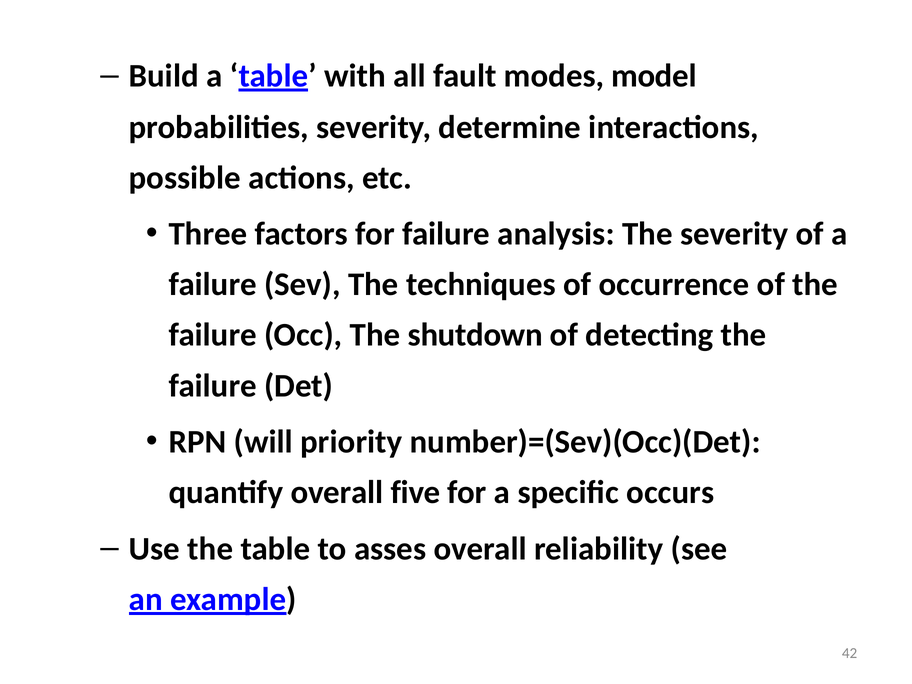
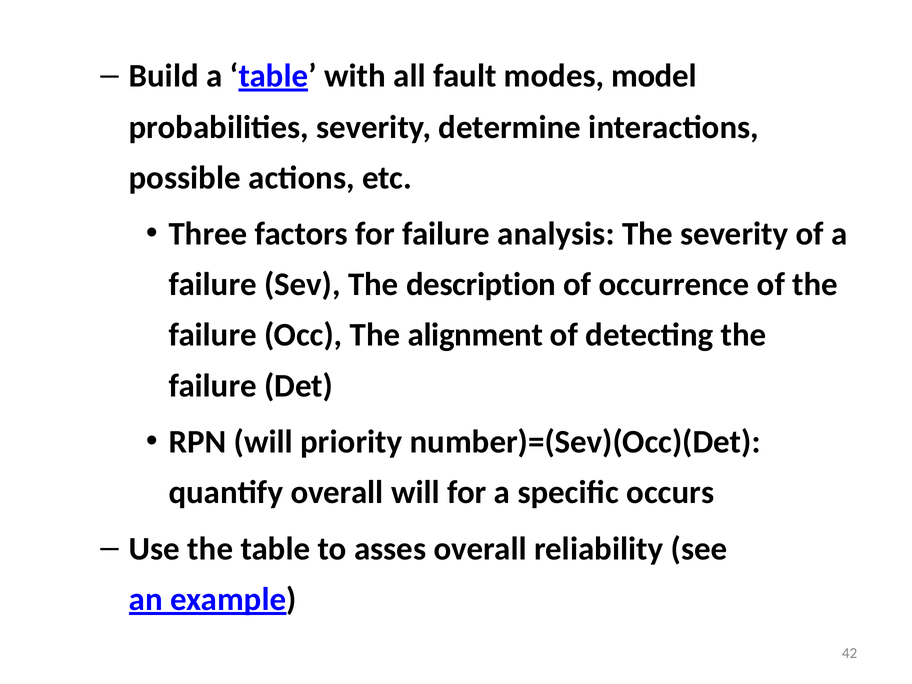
techniques: techniques -> description (481, 285)
shutdown: shutdown -> alignment (475, 335)
overall five: five -> will (415, 492)
